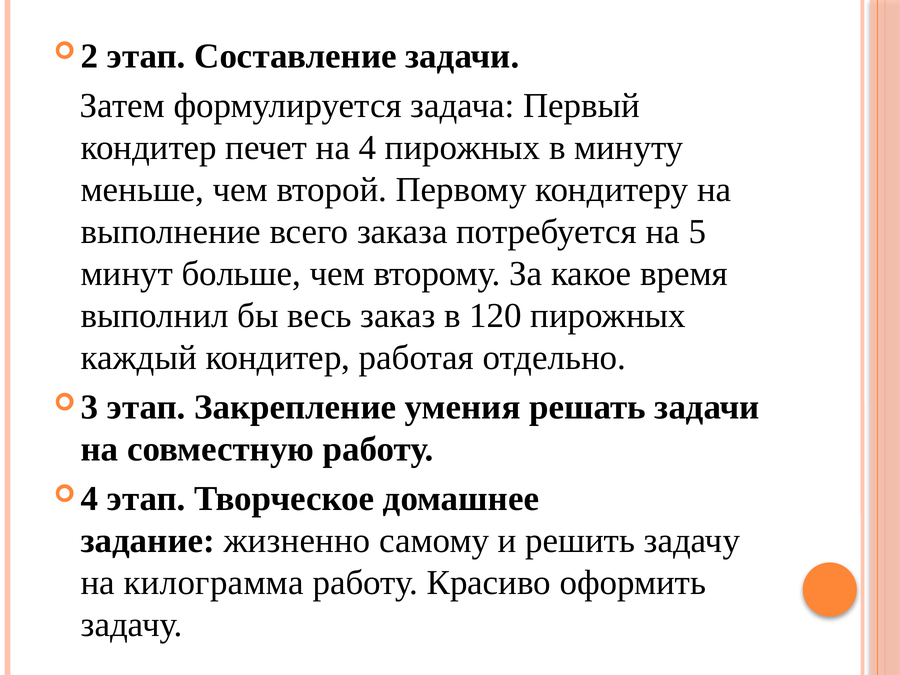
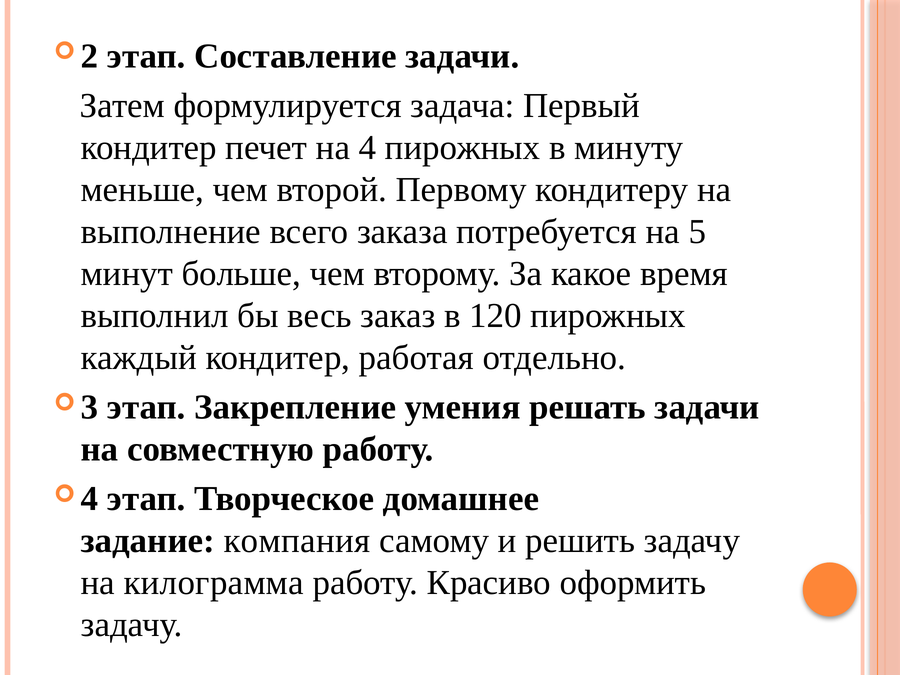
жизненно: жизненно -> компания (297, 541)
